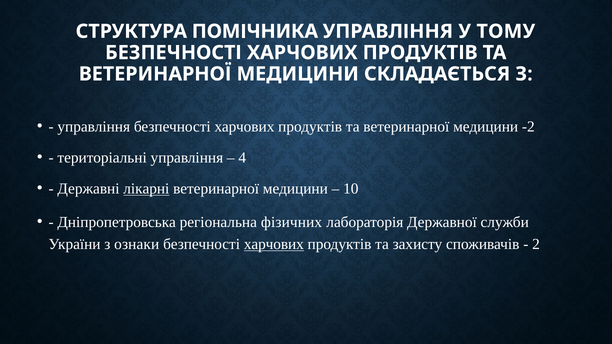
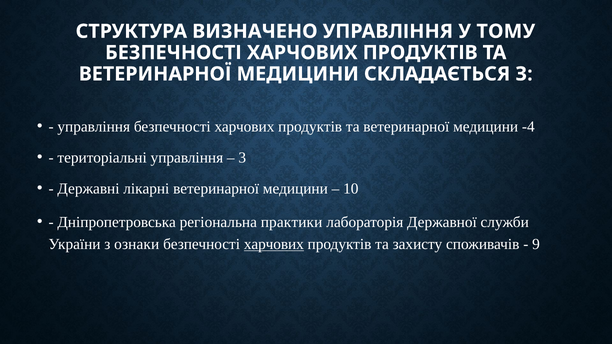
ПОМІЧНИКА: ПОМІЧНИКА -> ВИЗНАЧЕНО (255, 31)
-2: -2 -> -4 (528, 127)
4: 4 -> 3 (242, 158)
лікарні underline: present -> none (146, 189)
фізичних: фізичних -> практики (292, 222)
2: 2 -> 9 (536, 244)
